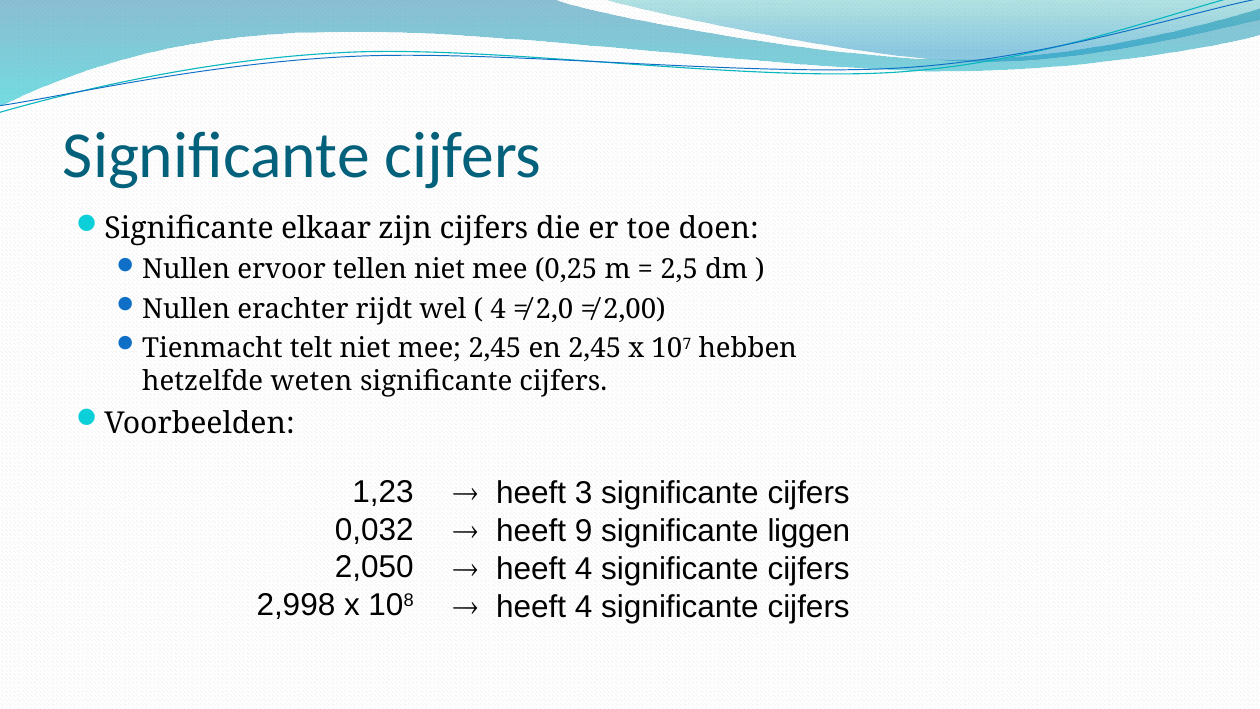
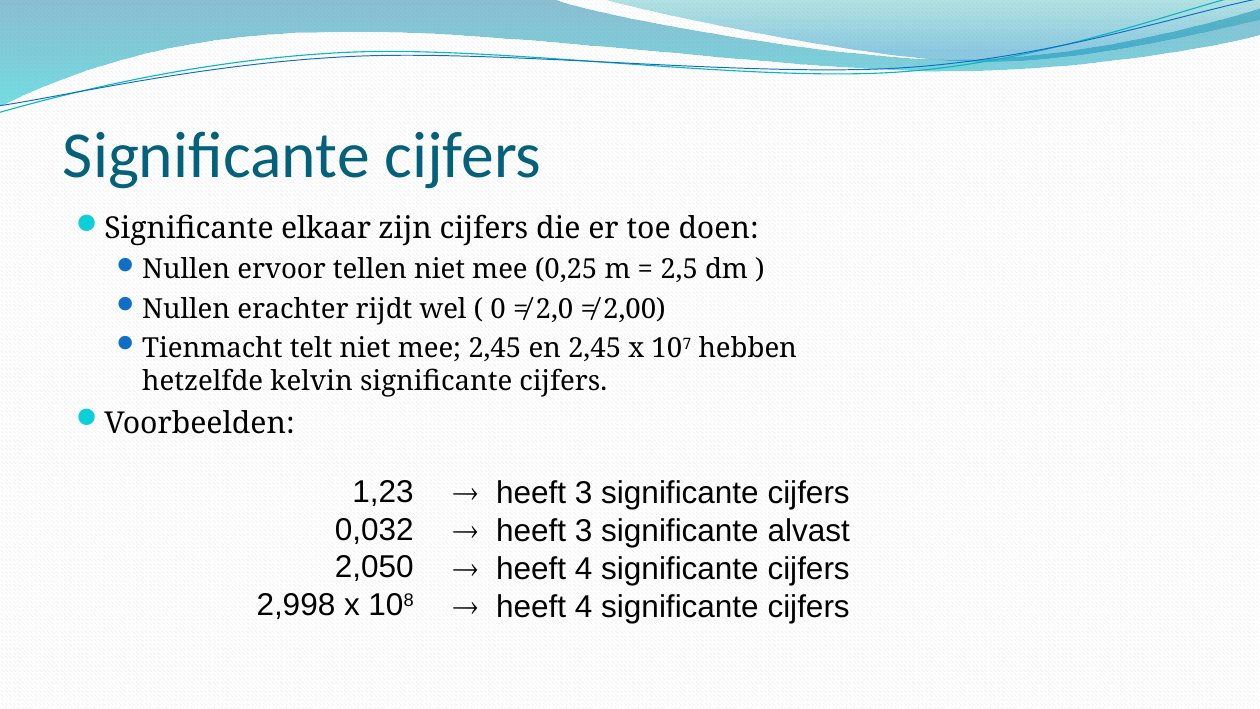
4: 4 -> 0 (498, 309)
weten: weten -> kelvin (312, 381)
9: 9 -> 3 (584, 531)
liggen: liggen -> alvast (809, 531)
